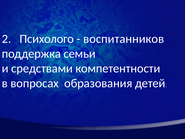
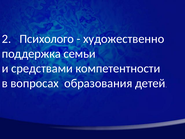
воспитанников: воспитанников -> художественно (124, 39)
